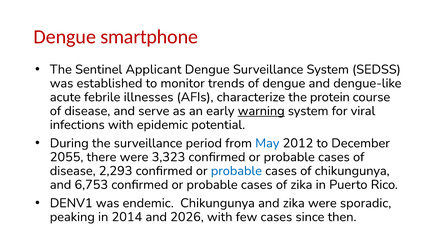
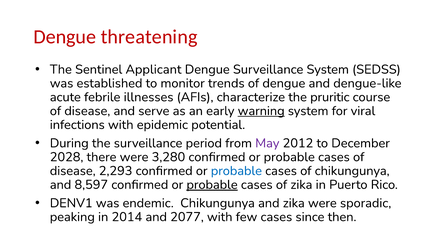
smartphone: smartphone -> threatening (149, 37)
protein: protein -> pruritic (330, 97)
May colour: blue -> purple (267, 143)
2055: 2055 -> 2028 (67, 157)
3,323: 3,323 -> 3,280 (168, 157)
6,753: 6,753 -> 8,597 (91, 184)
probable underline: none -> present (212, 184)
2026: 2026 -> 2077 (187, 216)
